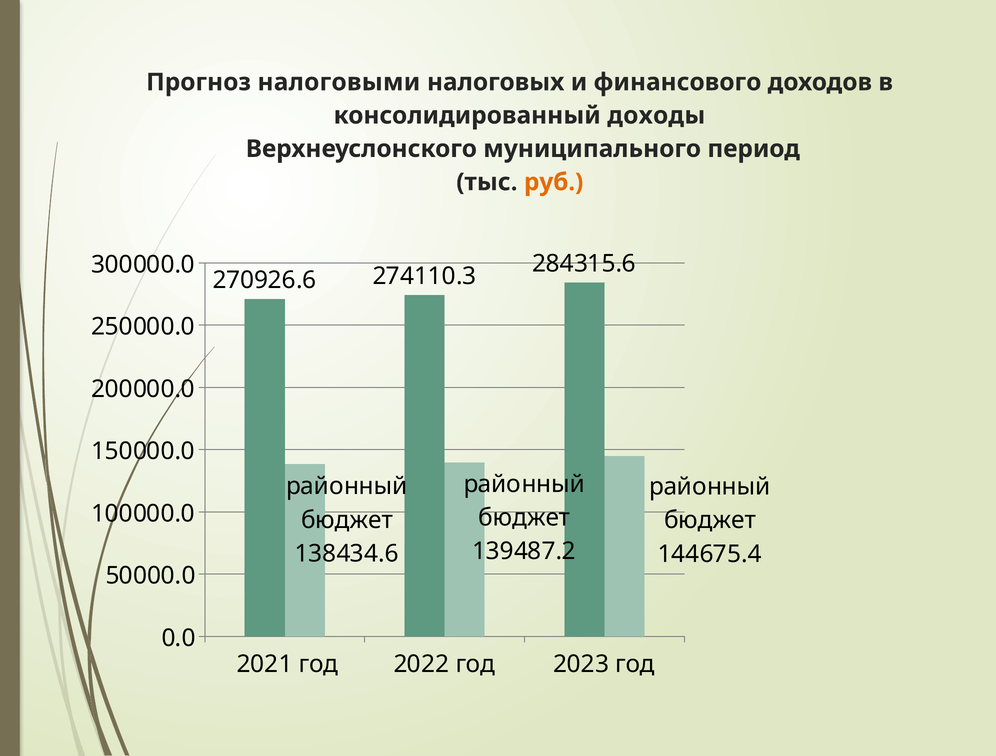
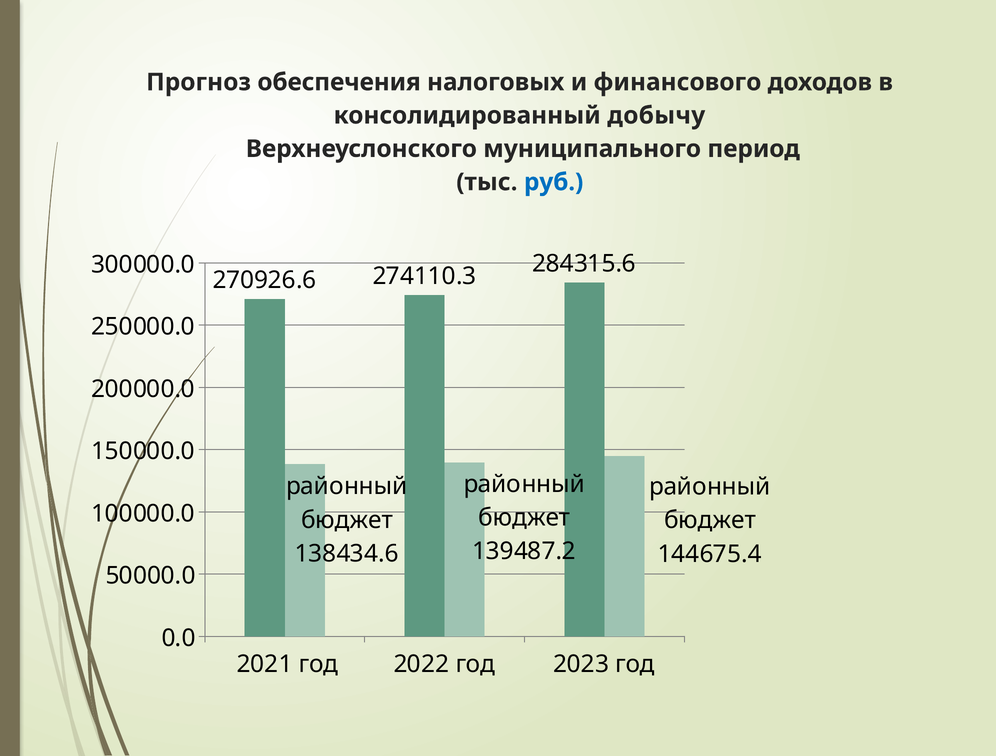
налоговыми: налоговыми -> обеспечения (339, 82)
доходы: доходы -> добычу (656, 116)
руб colour: orange -> blue (554, 182)
